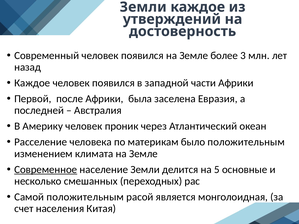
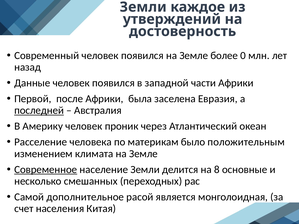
3: 3 -> 0 (243, 56)
Каждое: Каждое -> Данные (32, 83)
последней underline: none -> present (39, 111)
5: 5 -> 8 (217, 170)
Самой положительным: положительным -> дополнительное (85, 197)
